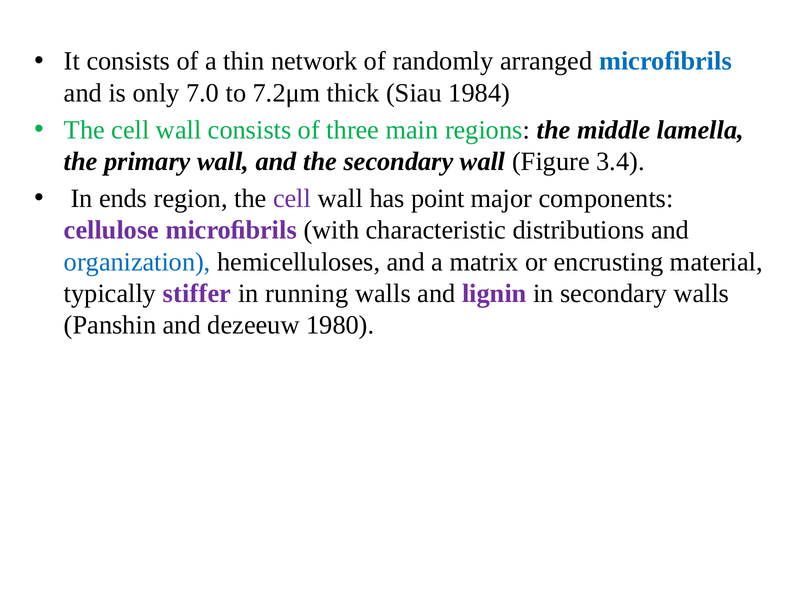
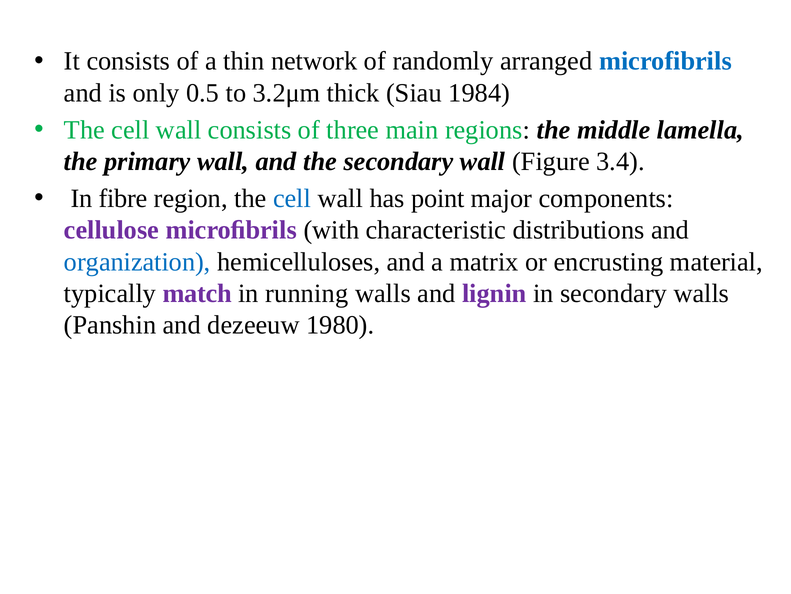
7.0: 7.0 -> 0.5 (203, 93)
7.2μm: 7.2μm -> 3.2μm (287, 93)
ends: ends -> fibre (123, 198)
cell colour: purple -> blue (292, 198)
stiffer: stiffer -> match (197, 293)
